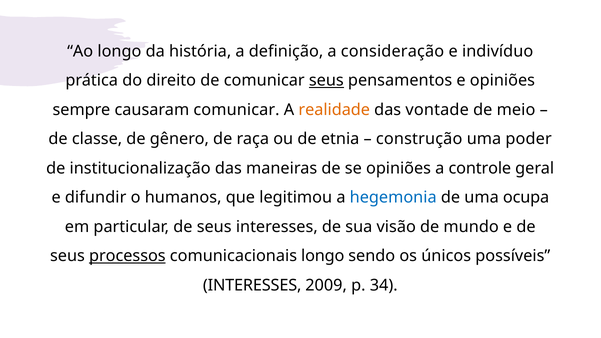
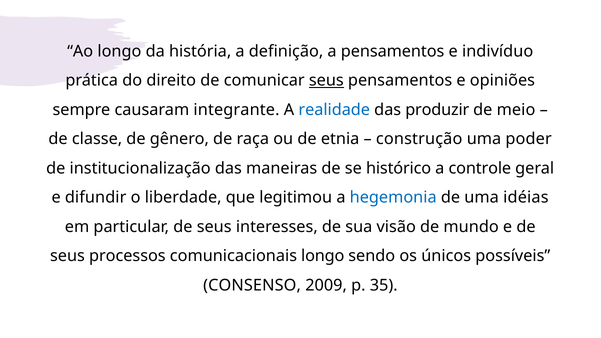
a consideração: consideração -> pensamentos (393, 51)
causaram comunicar: comunicar -> integrante (236, 110)
realidade colour: orange -> blue (334, 110)
vontade: vontade -> produzir (437, 110)
se opiniões: opiniões -> histórico (399, 168)
humanos: humanos -> liberdade (183, 198)
ocupa: ocupa -> idéias (526, 198)
processos underline: present -> none (127, 256)
INTERESSES: INTERESSES -> CONSENSO (252, 285)
34: 34 -> 35 (384, 285)
